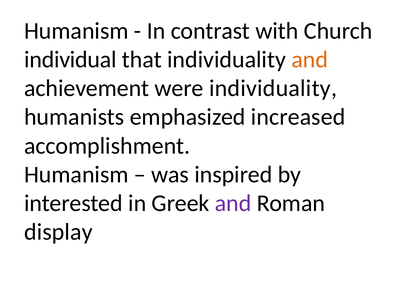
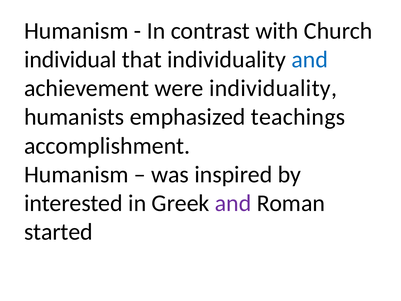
and colour: orange -> blue (310, 59)
increased: increased -> teachings (298, 117)
display: display -> started (58, 232)
